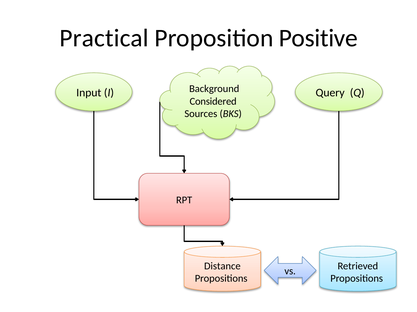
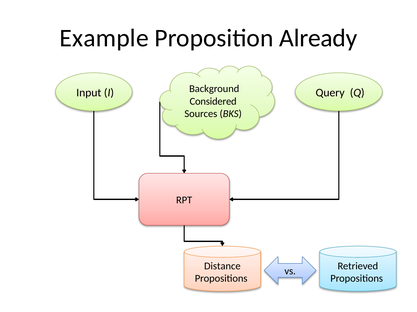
Practical: Practical -> Example (104, 38)
Positive: Positive -> Already (318, 38)
